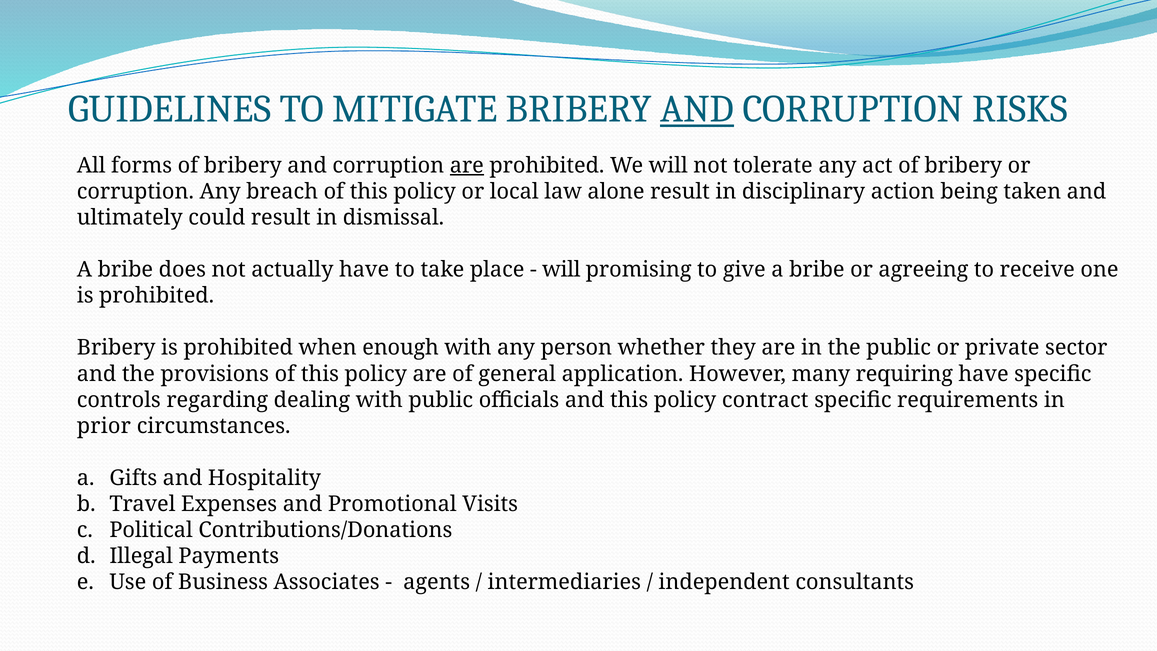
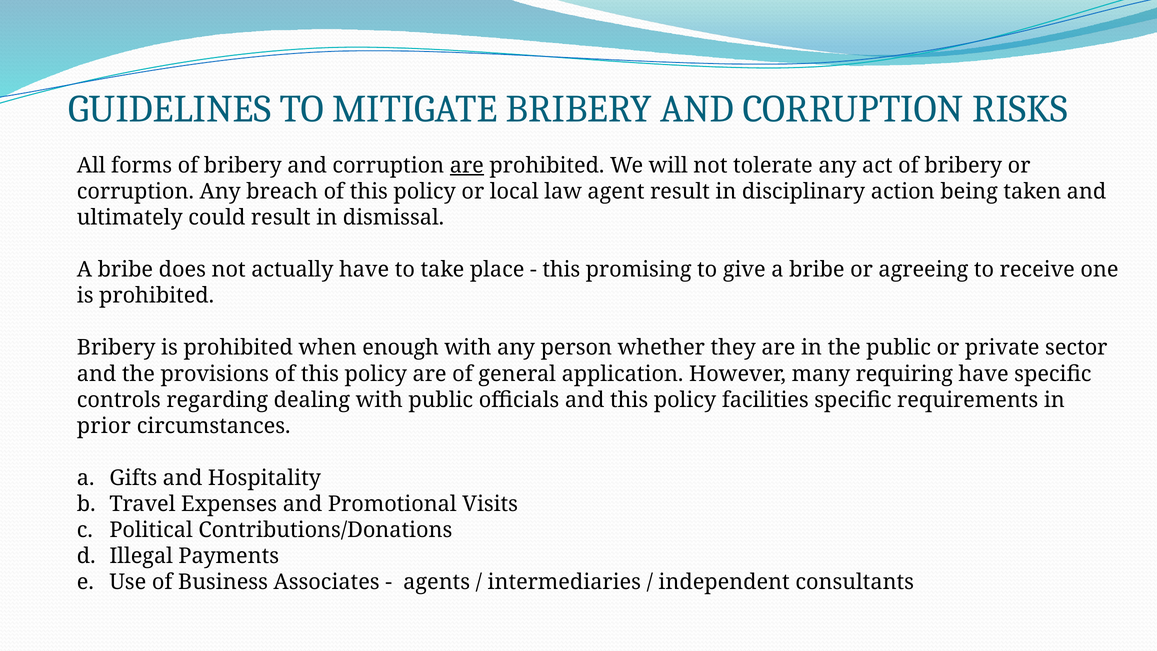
AND underline: present -> none (697, 109)
alone: alone -> agent (616, 192)
will: will -> this (561, 270)
contract: contract -> facilities (765, 400)
